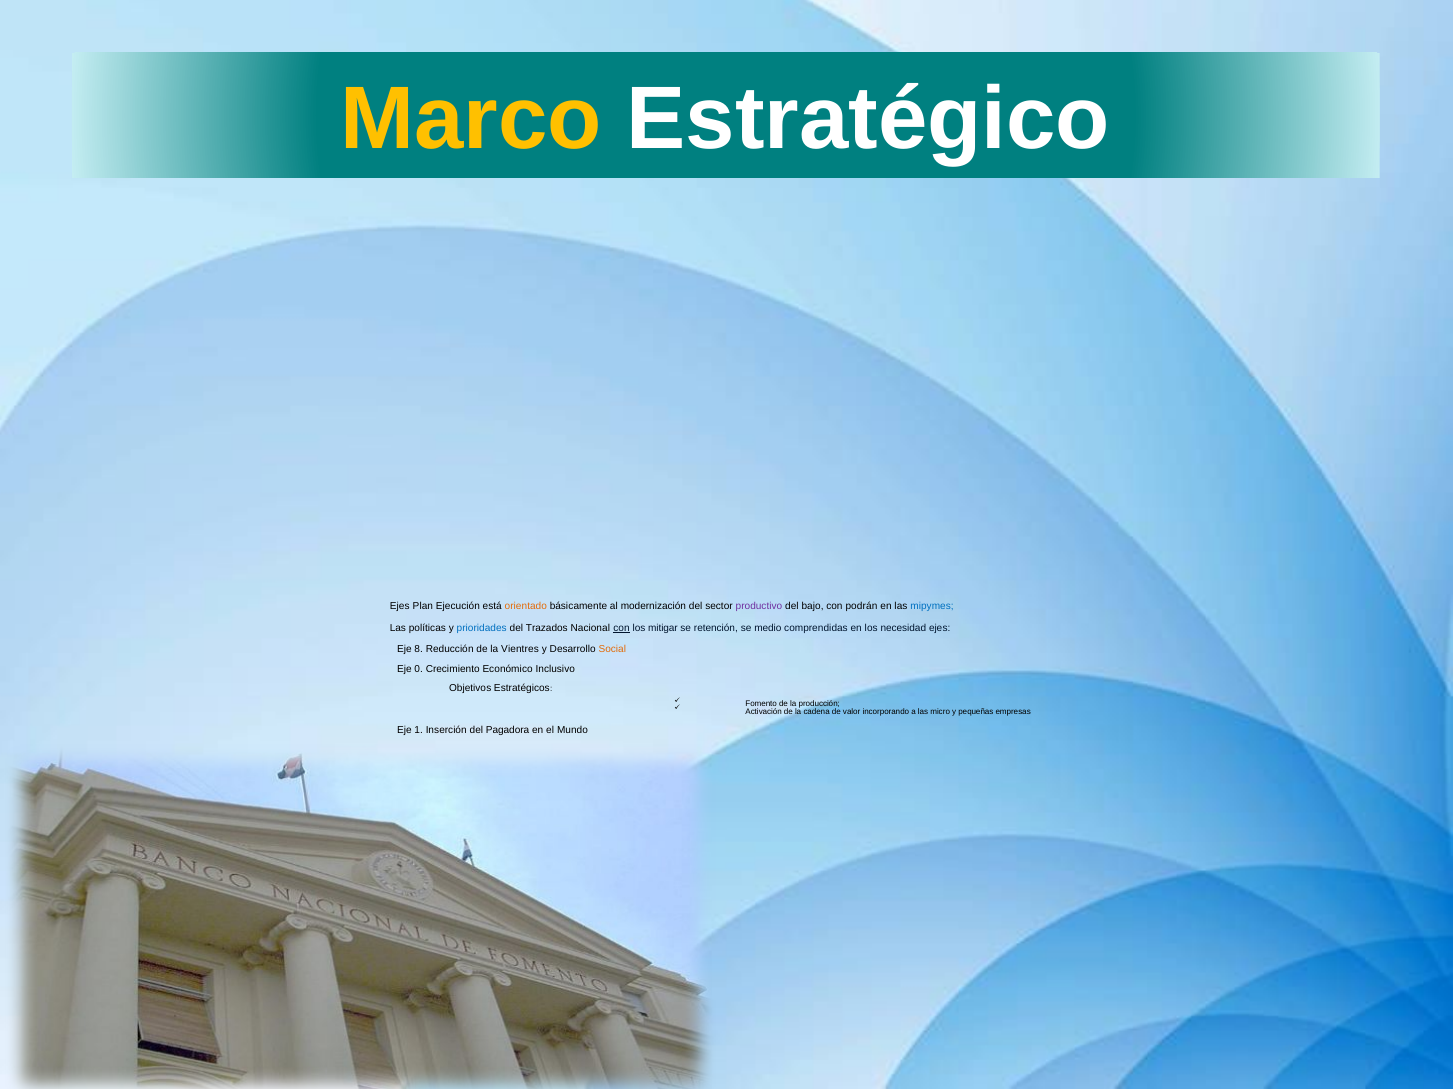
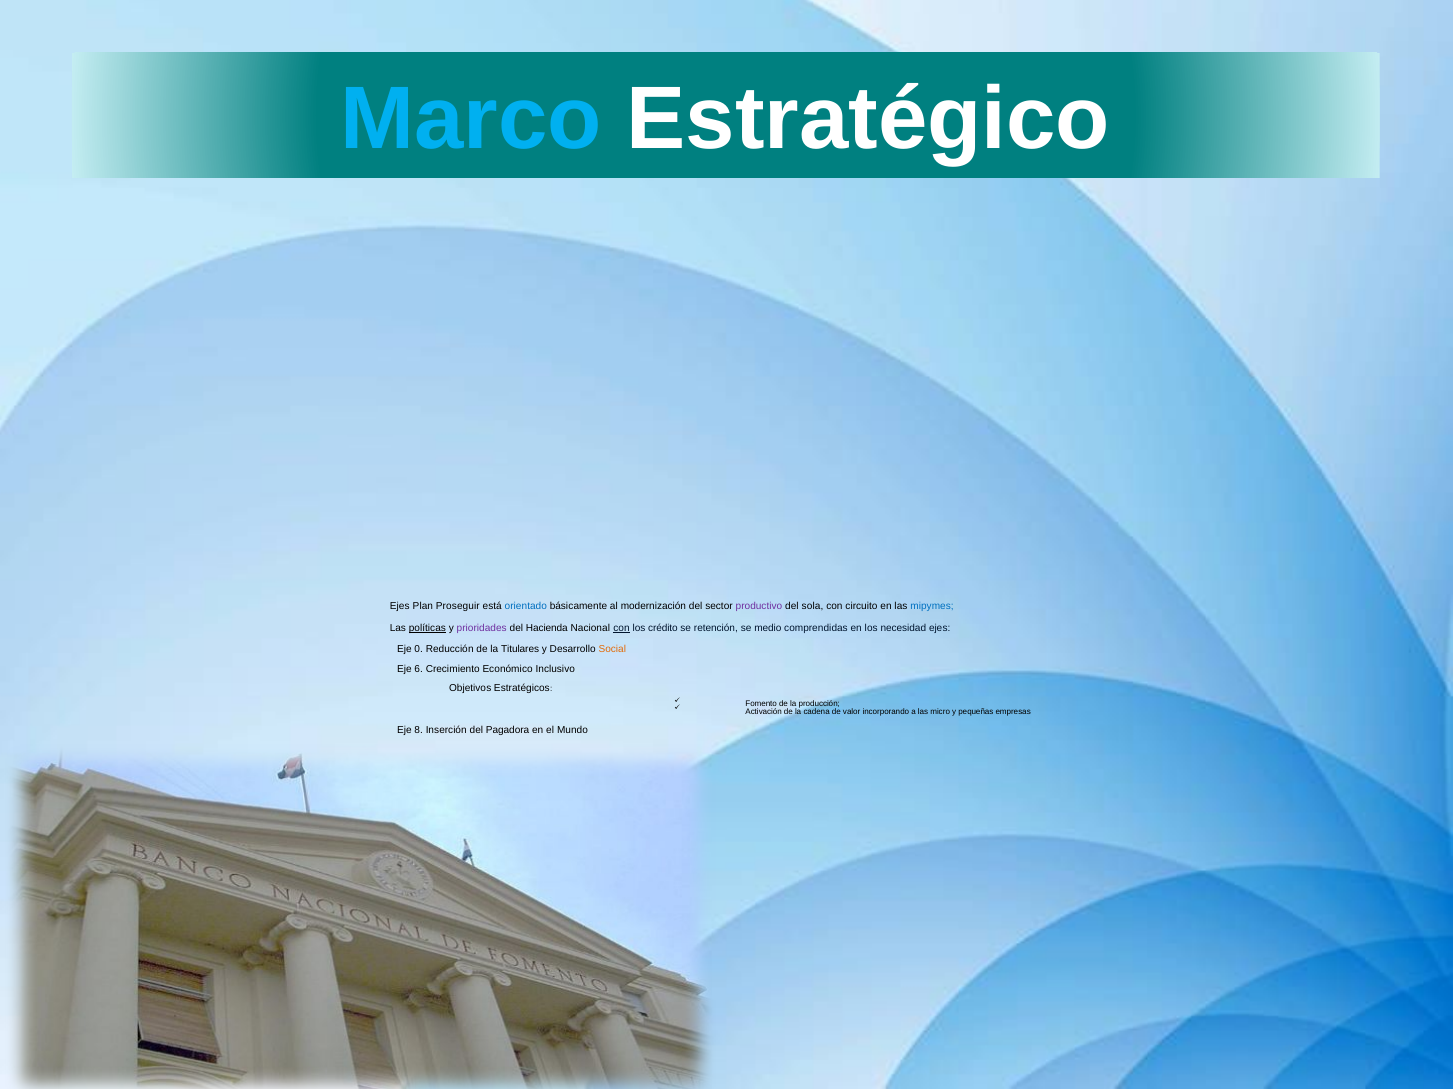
Marco colour: yellow -> light blue (471, 119)
Ejecución: Ejecución -> Proseguir (458, 606)
orientado colour: orange -> blue (526, 606)
bajo: bajo -> sola (813, 606)
podrán: podrán -> circuito (862, 606)
políticas underline: none -> present (427, 628)
prioridades colour: blue -> purple (482, 628)
Trazados: Trazados -> Hacienda (547, 628)
mitigar: mitigar -> crédito (663, 628)
8: 8 -> 0 (419, 650)
Vientres: Vientres -> Titulares (520, 650)
0: 0 -> 6 (419, 669)
1: 1 -> 8 (419, 731)
